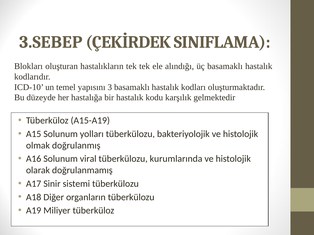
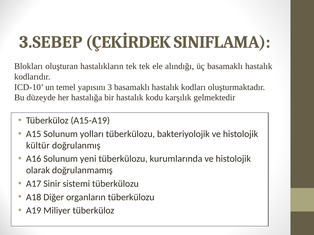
olmak: olmak -> kültür (38, 146)
viral: viral -> yeni (88, 159)
